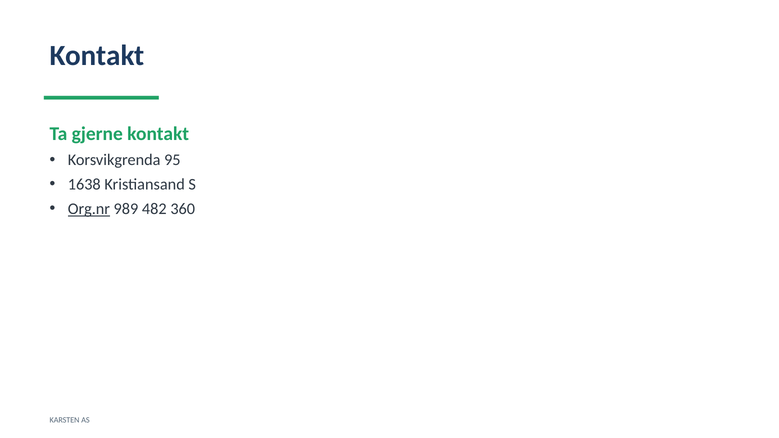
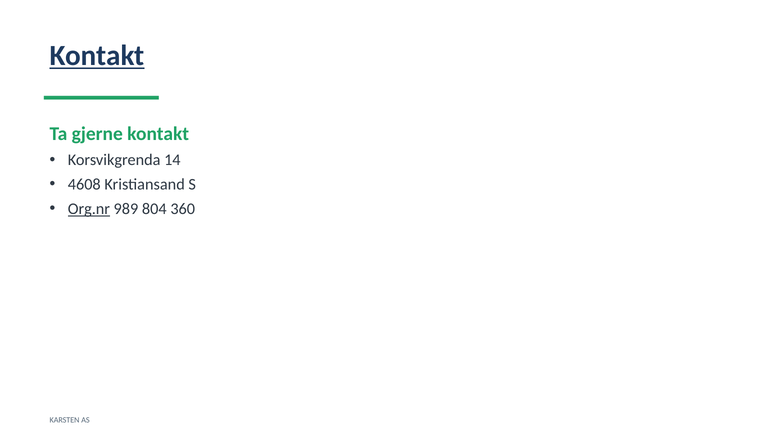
Kontakt underline: none -> present (97, 56)
95: 95 -> 14 (172, 160)
1638: 1638 -> 4608 (84, 185)
482: 482 -> 804 (154, 209)
